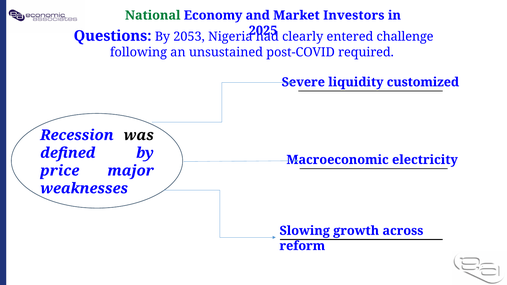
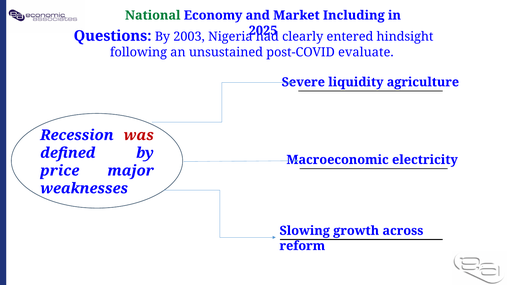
Investors: Investors -> Including (354, 15)
2053: 2053 -> 2003 (189, 37)
challenge: challenge -> hindsight (405, 37)
required: required -> evaluate (366, 52)
customized: customized -> agriculture (423, 82)
was colour: black -> red (139, 135)
